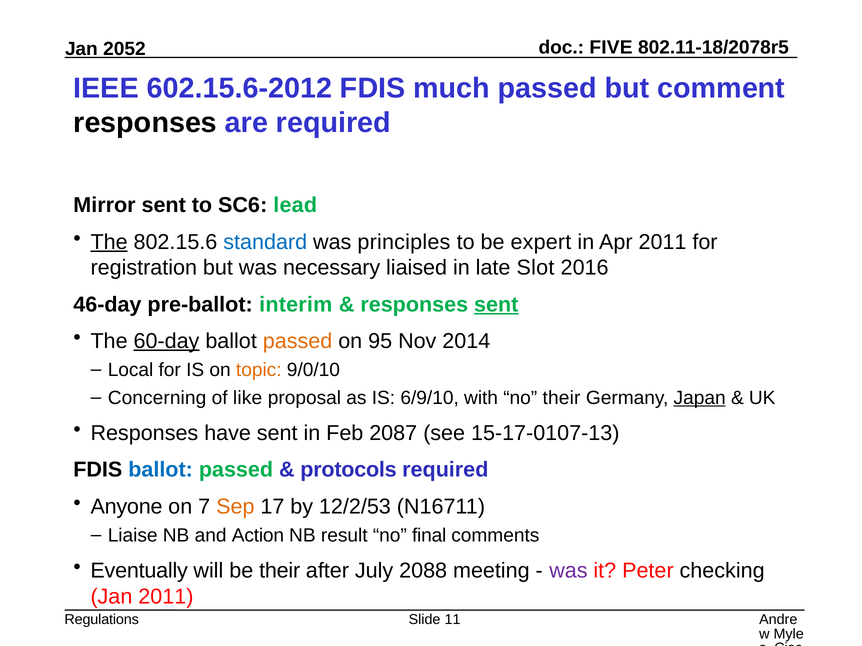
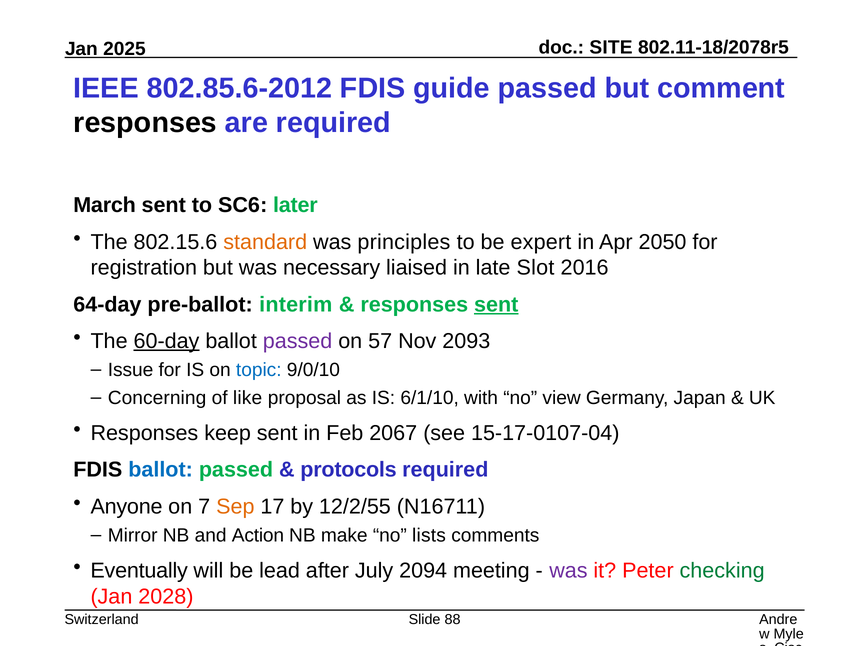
FIVE: FIVE -> SITE (611, 47)
2052: 2052 -> 2025 (124, 49)
602.15.6-2012: 602.15.6-2012 -> 802.85.6-2012 (239, 88)
much: much -> guide (452, 88)
Mirror: Mirror -> March (105, 206)
lead: lead -> later (295, 206)
The underline: present -> none (109, 242)
standard colour: blue -> orange (265, 242)
Apr 2011: 2011 -> 2050 (663, 242)
46-day: 46-day -> 64-day (107, 305)
passed colour: orange -> purple (298, 341)
95: 95 -> 57 (380, 341)
2014: 2014 -> 2093 (466, 341)
Local: Local -> Issue (131, 370)
topic colour: orange -> blue (259, 370)
6/9/10: 6/9/10 -> 6/1/10 (430, 398)
no their: their -> view (562, 398)
Japan underline: present -> none (700, 398)
have: have -> keep (228, 434)
2087: 2087 -> 2067 (393, 434)
15-17-0107-13: 15-17-0107-13 -> 15-17-0107-04 (545, 434)
12/2/53: 12/2/53 -> 12/2/55 (355, 507)
Liaise: Liaise -> Mirror (133, 536)
result: result -> make (344, 536)
final: final -> lists (429, 536)
be their: their -> lead (280, 571)
2088: 2088 -> 2094 (423, 571)
checking colour: black -> green (722, 571)
Jan 2011: 2011 -> 2028 (166, 597)
Regulations: Regulations -> Switzerland (102, 620)
11: 11 -> 88 (453, 620)
